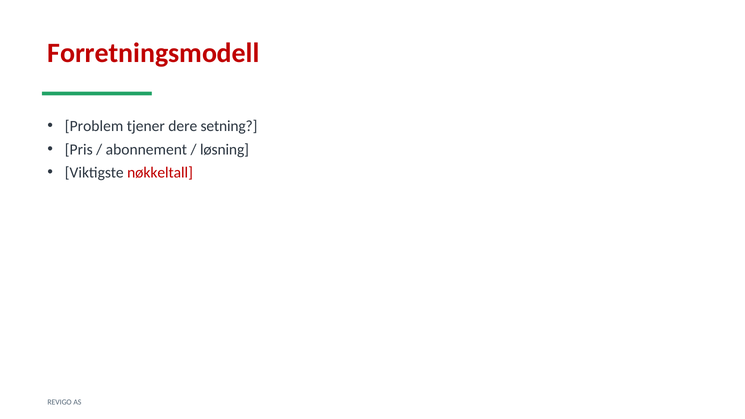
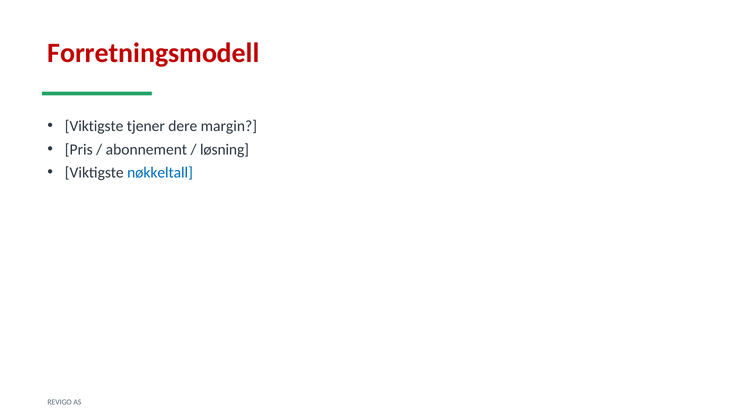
Problem: Problem -> Viktigste (94, 126)
setning: setning -> margin (229, 126)
nøkkeltall colour: red -> blue (160, 173)
